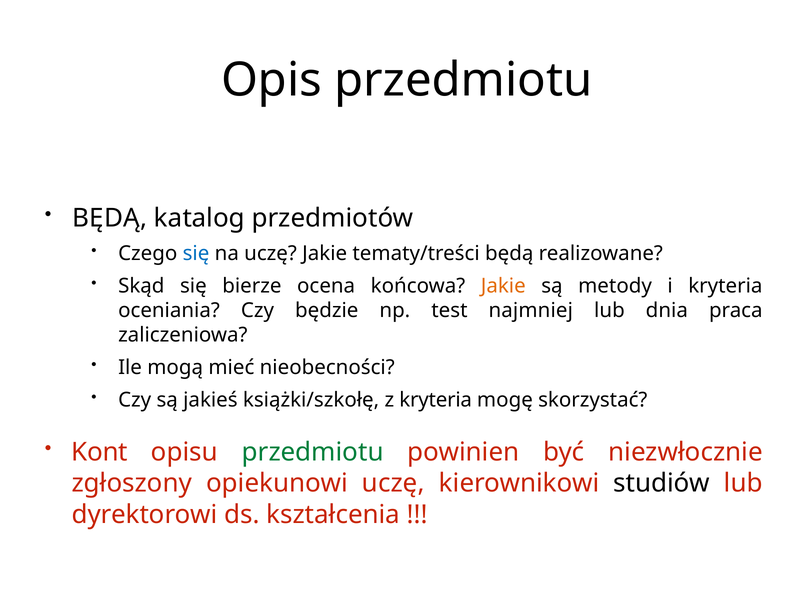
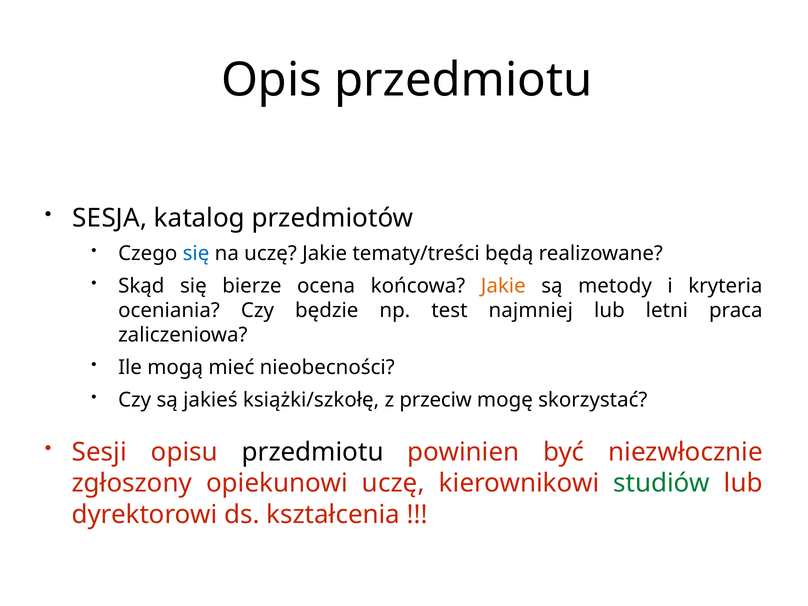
BĘDĄ: BĘDĄ -> SESJA (110, 218)
dnia: dnia -> letni (667, 310)
z kryteria: kryteria -> przeciw (436, 400)
Kont: Kont -> Sesji (99, 452)
przedmiotu colour: green -> black (313, 452)
studiów colour: black -> green (662, 483)
